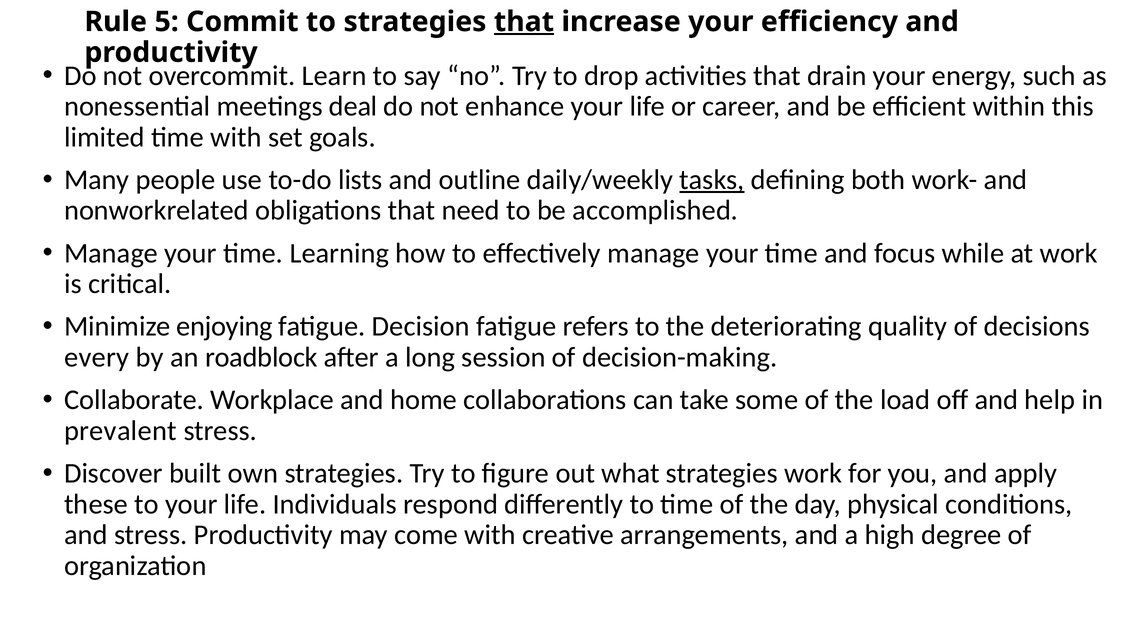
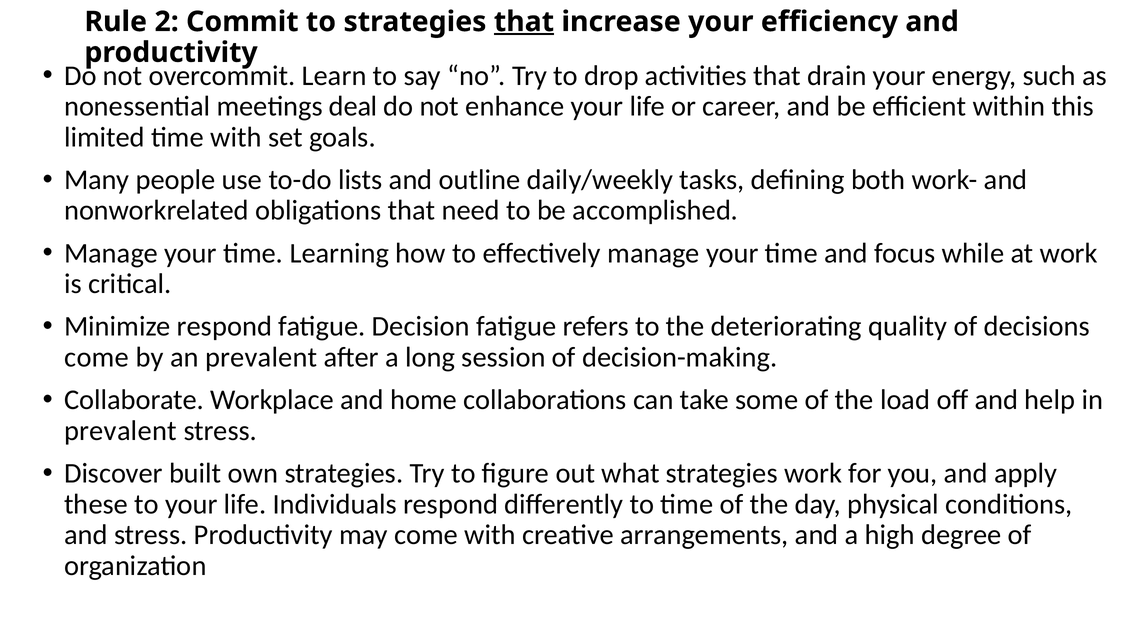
5: 5 -> 2 (167, 22)
tasks underline: present -> none (712, 180)
Minimize enjoying: enjoying -> respond (224, 326)
every: every -> come (97, 357)
an roadblock: roadblock -> prevalent (261, 357)
